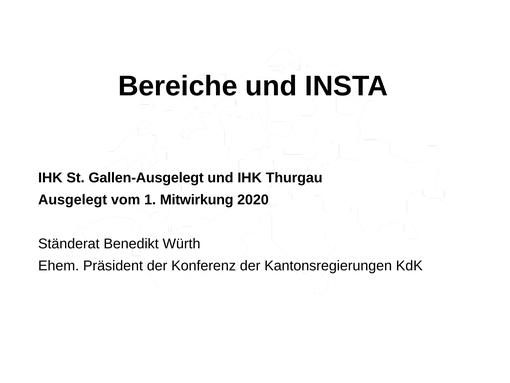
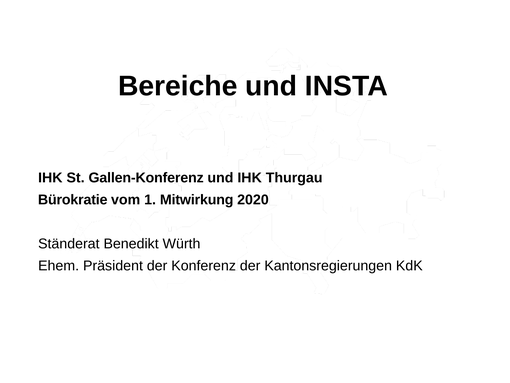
Gallen-Ausgelegt: Gallen-Ausgelegt -> Gallen-Konferenz (146, 178)
Ausgelegt: Ausgelegt -> Bürokratie (73, 200)
